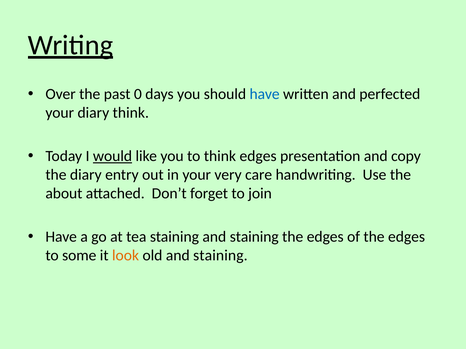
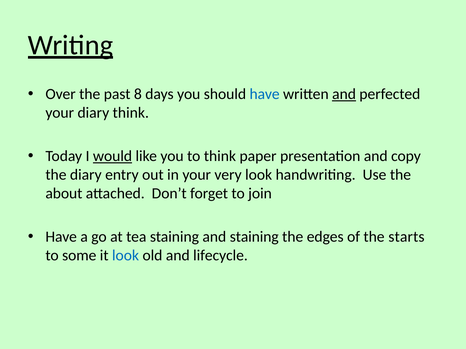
0: 0 -> 8 (138, 94)
and underline: none -> present (344, 94)
think edges: edges -> paper (258, 156)
very care: care -> look (259, 175)
of the edges: edges -> starts (406, 237)
look colour: orange -> blue (126, 256)
old and staining: staining -> lifecycle (220, 256)
